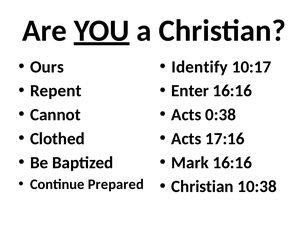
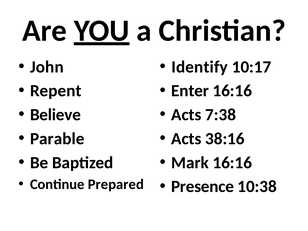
Ours: Ours -> John (47, 67)
Cannot: Cannot -> Believe (55, 115)
0:38: 0:38 -> 7:38 (221, 115)
Clothed: Clothed -> Parable (57, 139)
17:16: 17:16 -> 38:16 (225, 139)
Christian: Christian -> Presence (202, 187)
